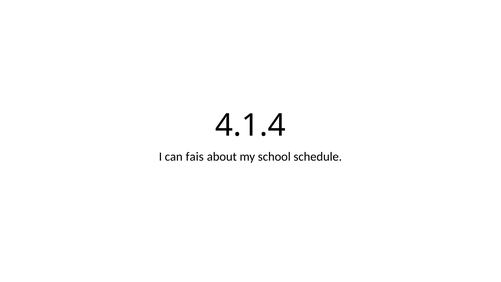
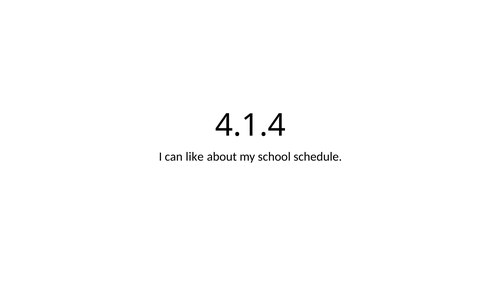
fais: fais -> like (195, 157)
